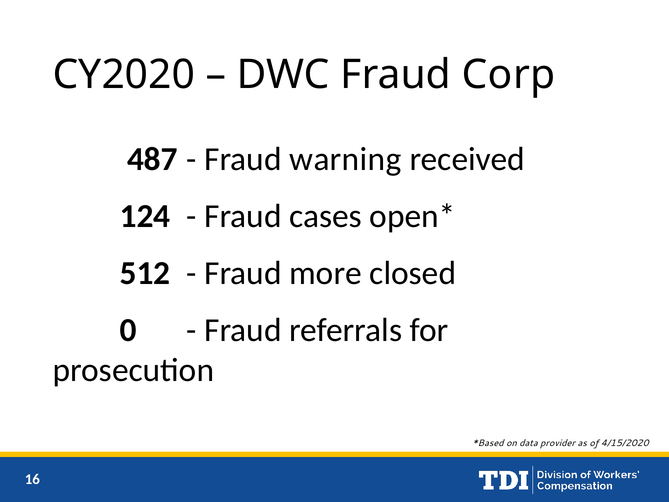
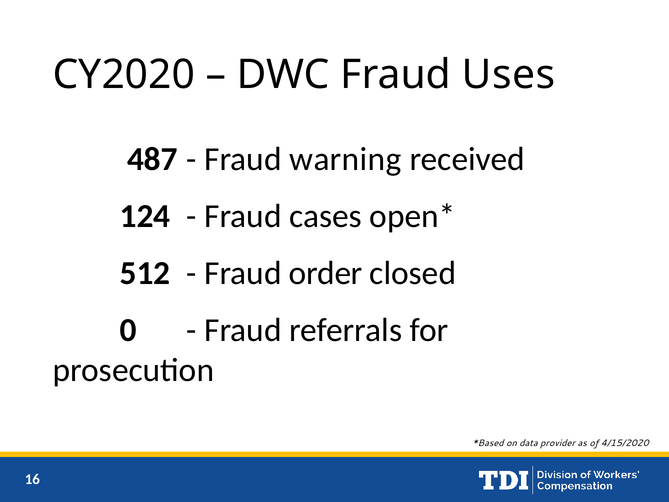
Corp: Corp -> Uses (509, 75)
more: more -> order (326, 273)
